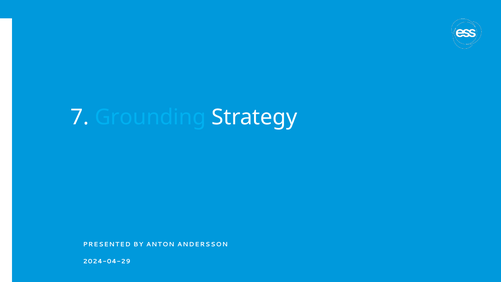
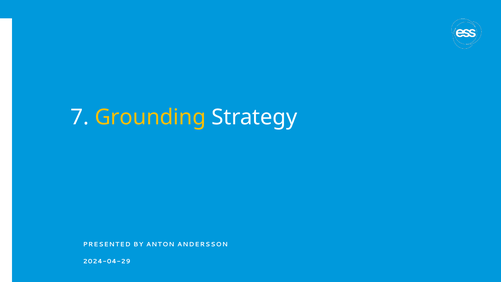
Grounding colour: light blue -> yellow (150, 117)
